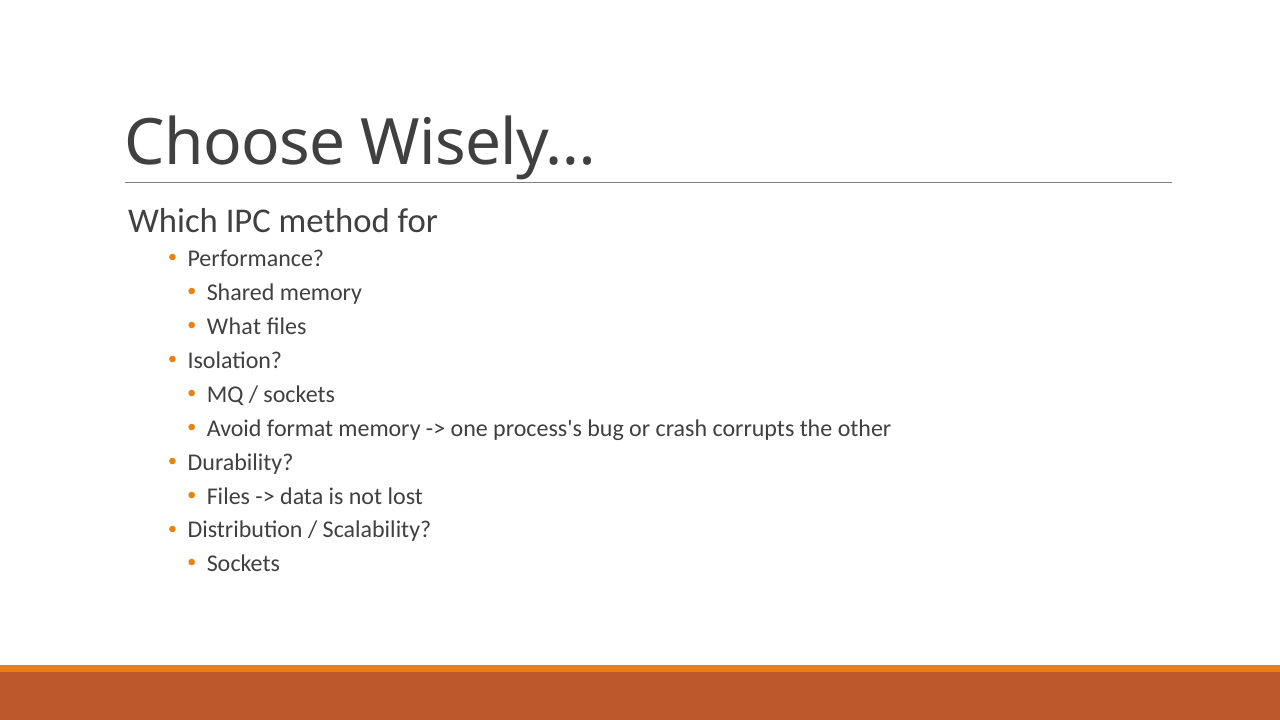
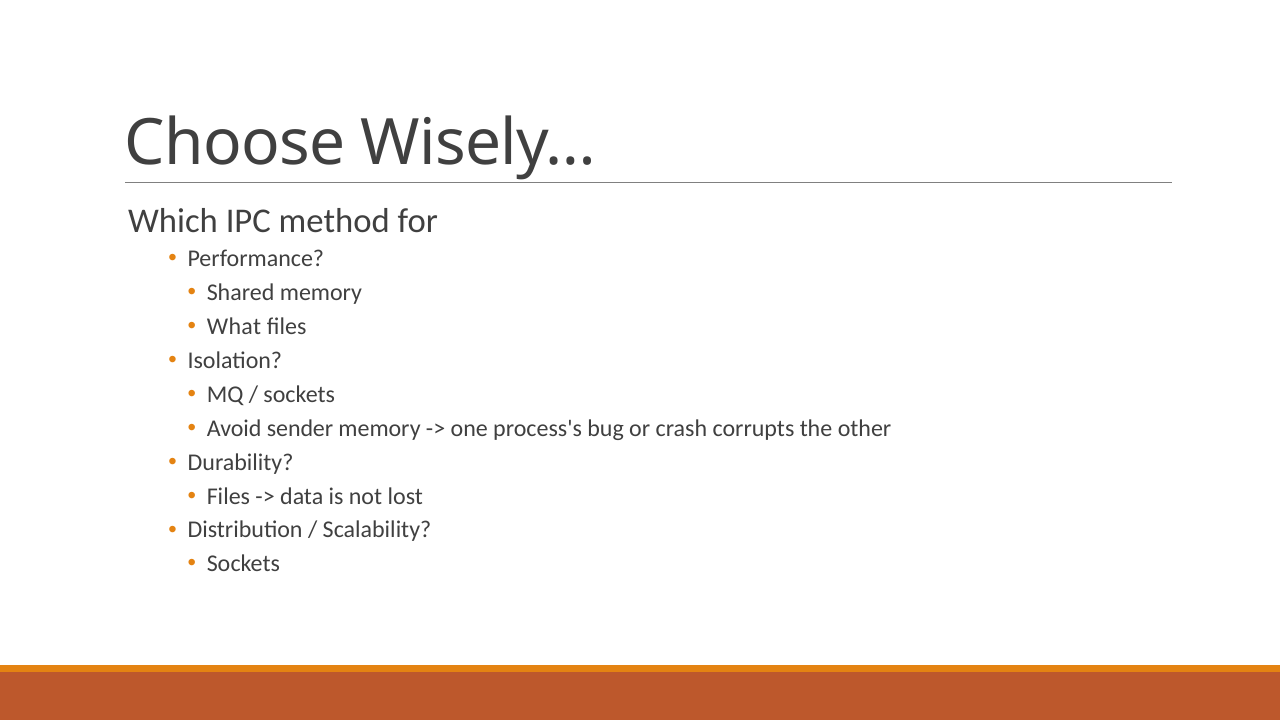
format: format -> sender (300, 428)
